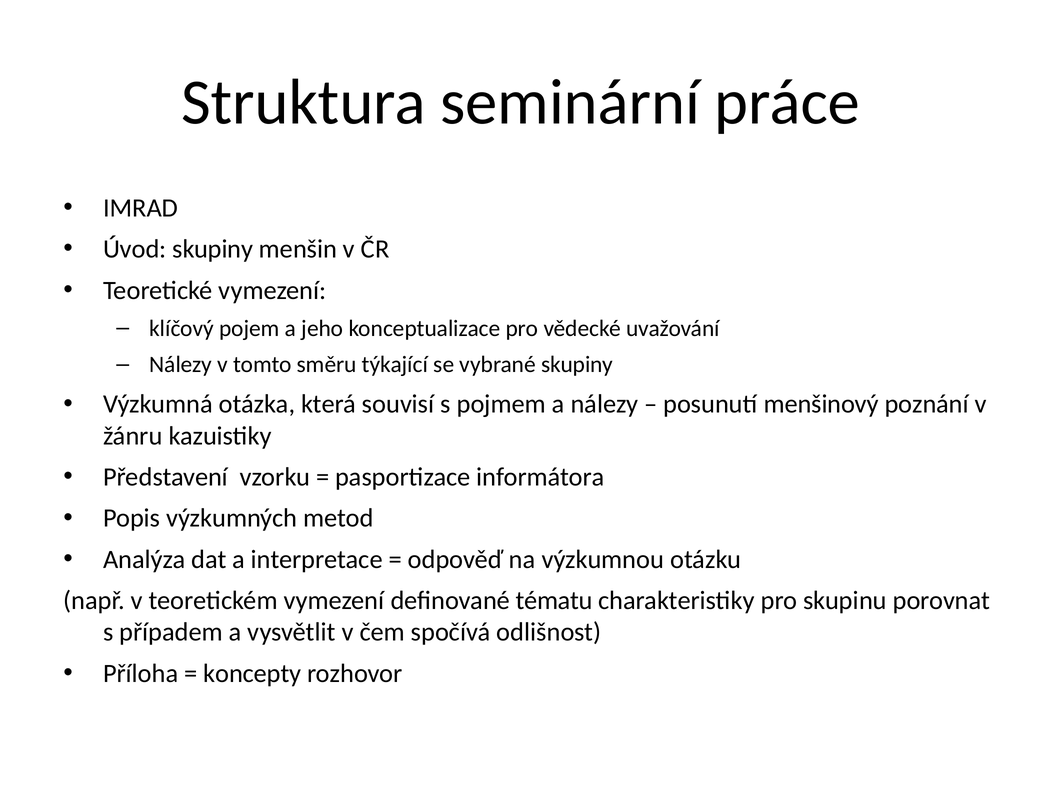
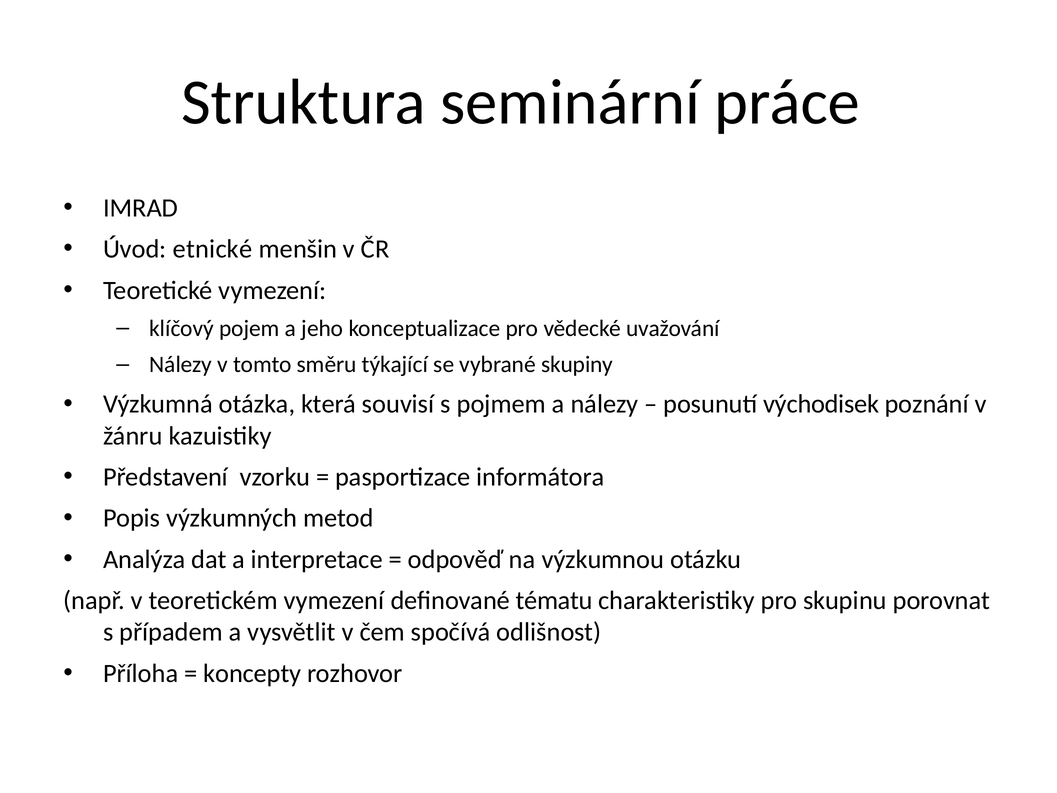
Úvod skupiny: skupiny -> etnické (212, 249)
menšinový: menšinový -> východisek (821, 404)
